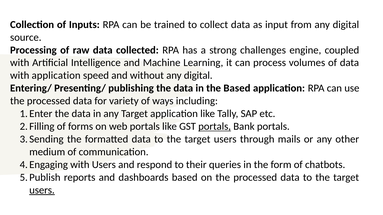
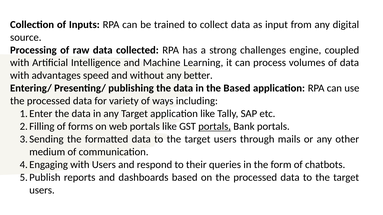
with application: application -> advantages (56, 76)
without any digital: digital -> better (198, 76)
users underline: present -> none (42, 191)
